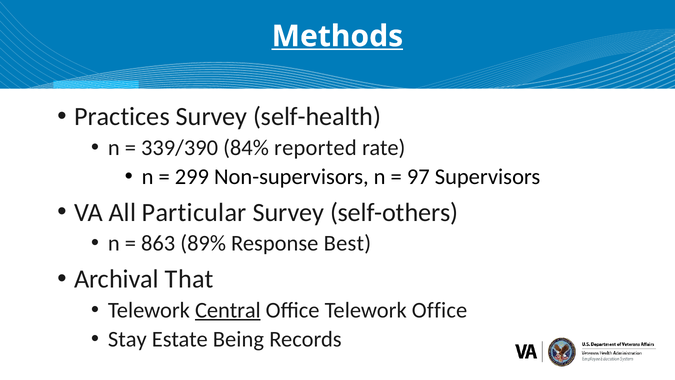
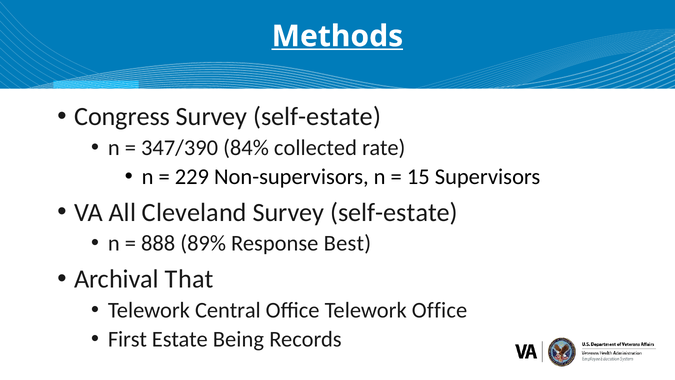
Practices: Practices -> Congress (122, 117)
self-health: self-health -> self-estate (317, 117)
339/390: 339/390 -> 347/390 (180, 148)
reported: reported -> collected (316, 148)
299: 299 -> 229 (192, 176)
97: 97 -> 15 (418, 176)
Particular: Particular -> Cleveland (194, 212)
self-others: self-others -> self-estate (394, 212)
863: 863 -> 888 (158, 243)
Central underline: present -> none (228, 310)
Stay: Stay -> First (127, 339)
